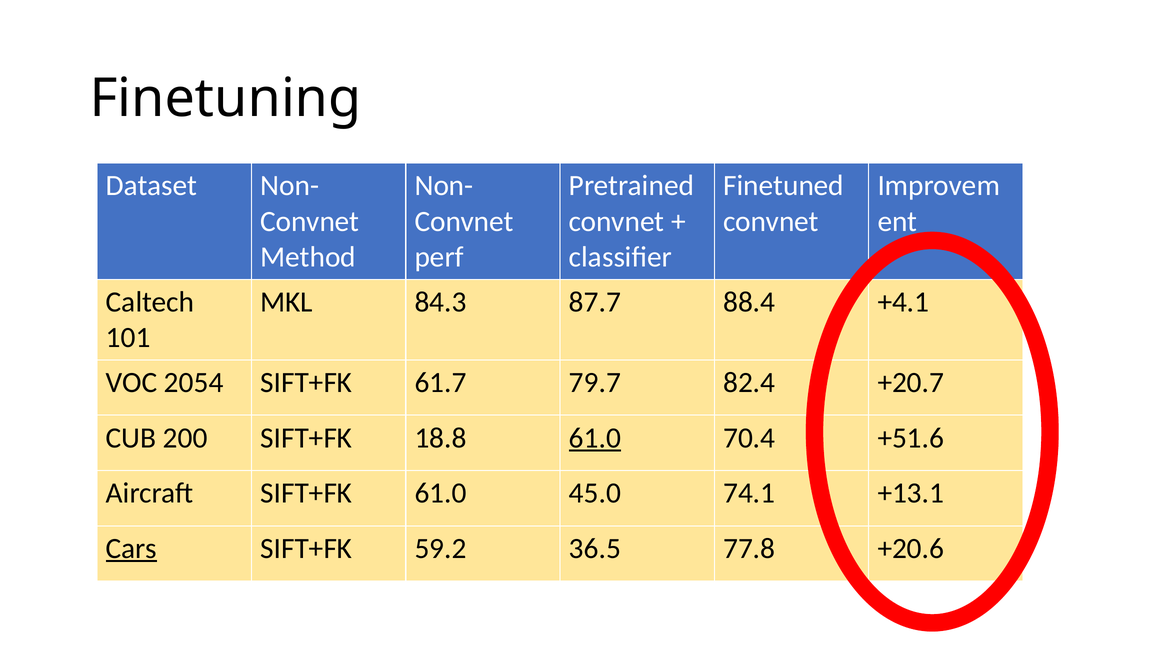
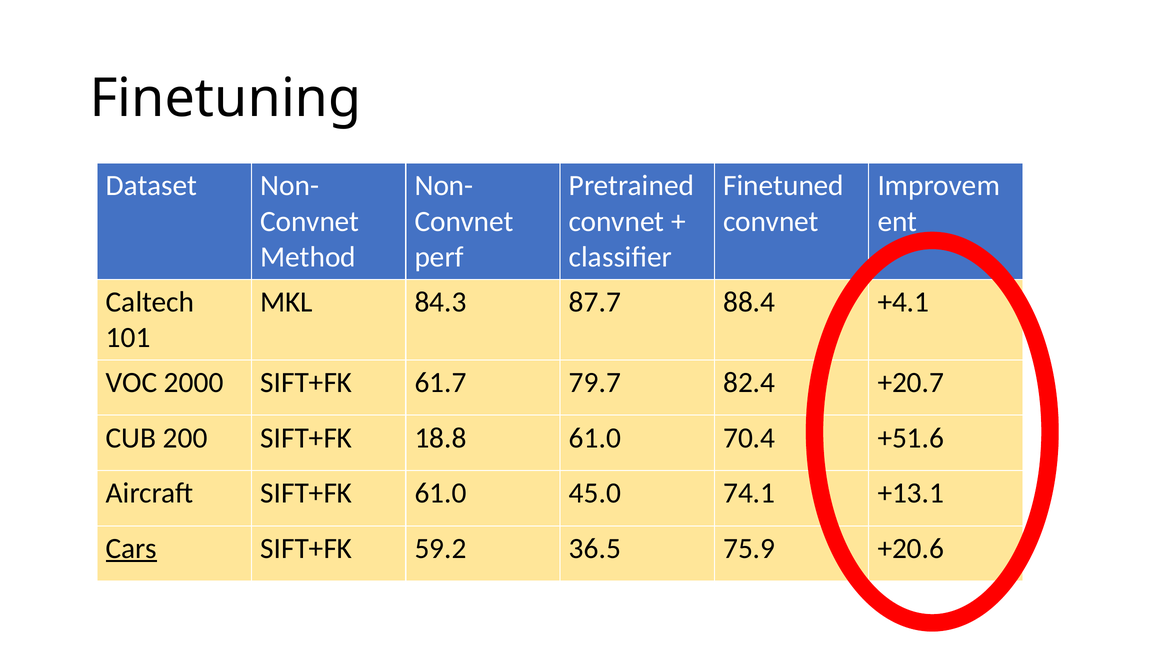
2054: 2054 -> 2000 (194, 382)
61.0 underline: present -> none (595, 438)
77.8: 77.8 -> 75.9 (749, 548)
